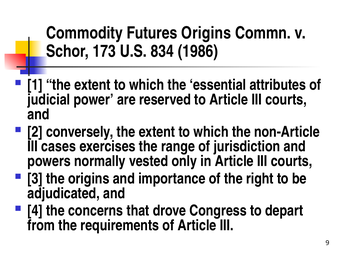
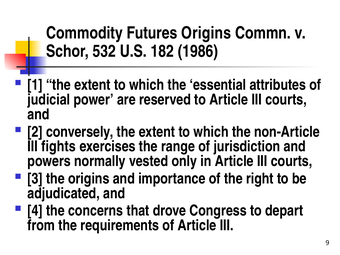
173: 173 -> 532 (104, 51)
834: 834 -> 182 (162, 51)
cases: cases -> fights (59, 146)
